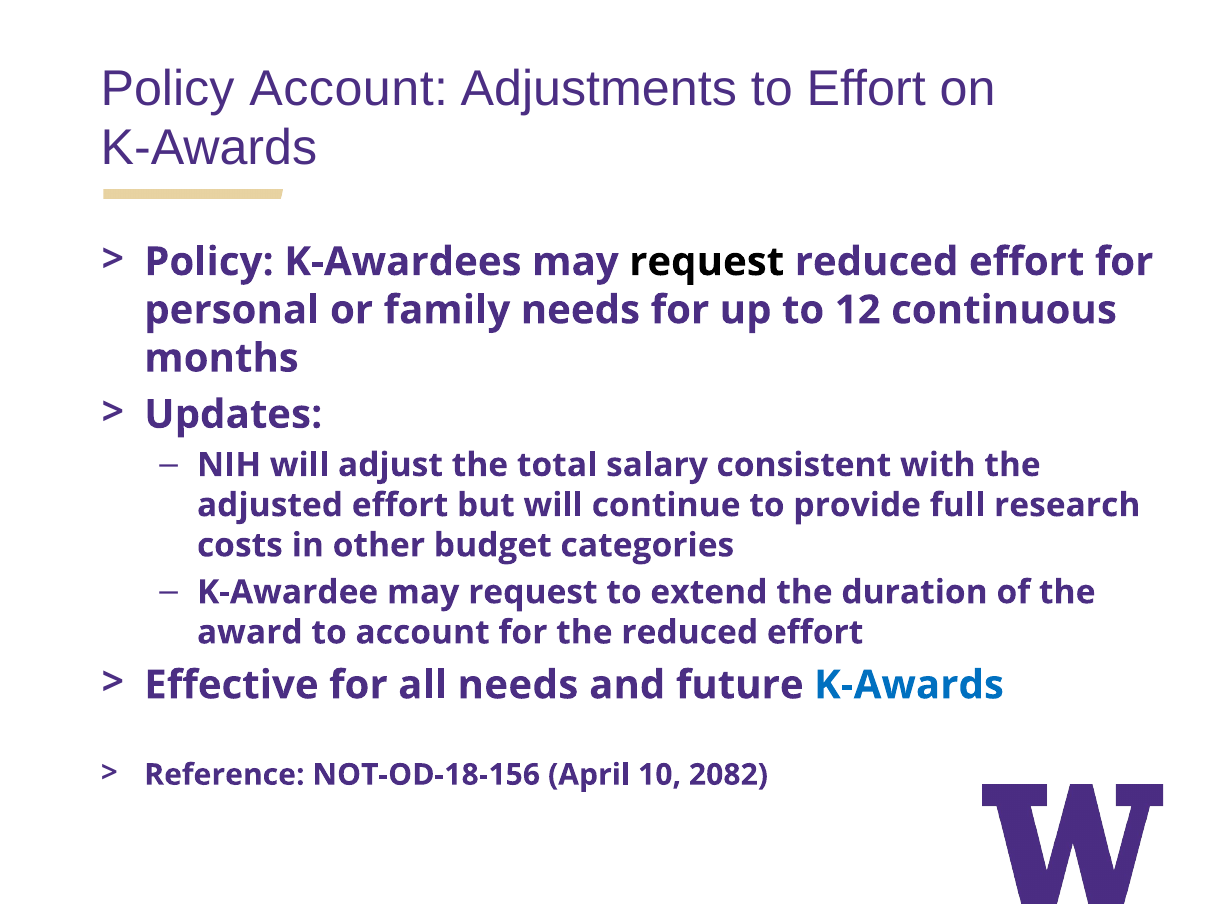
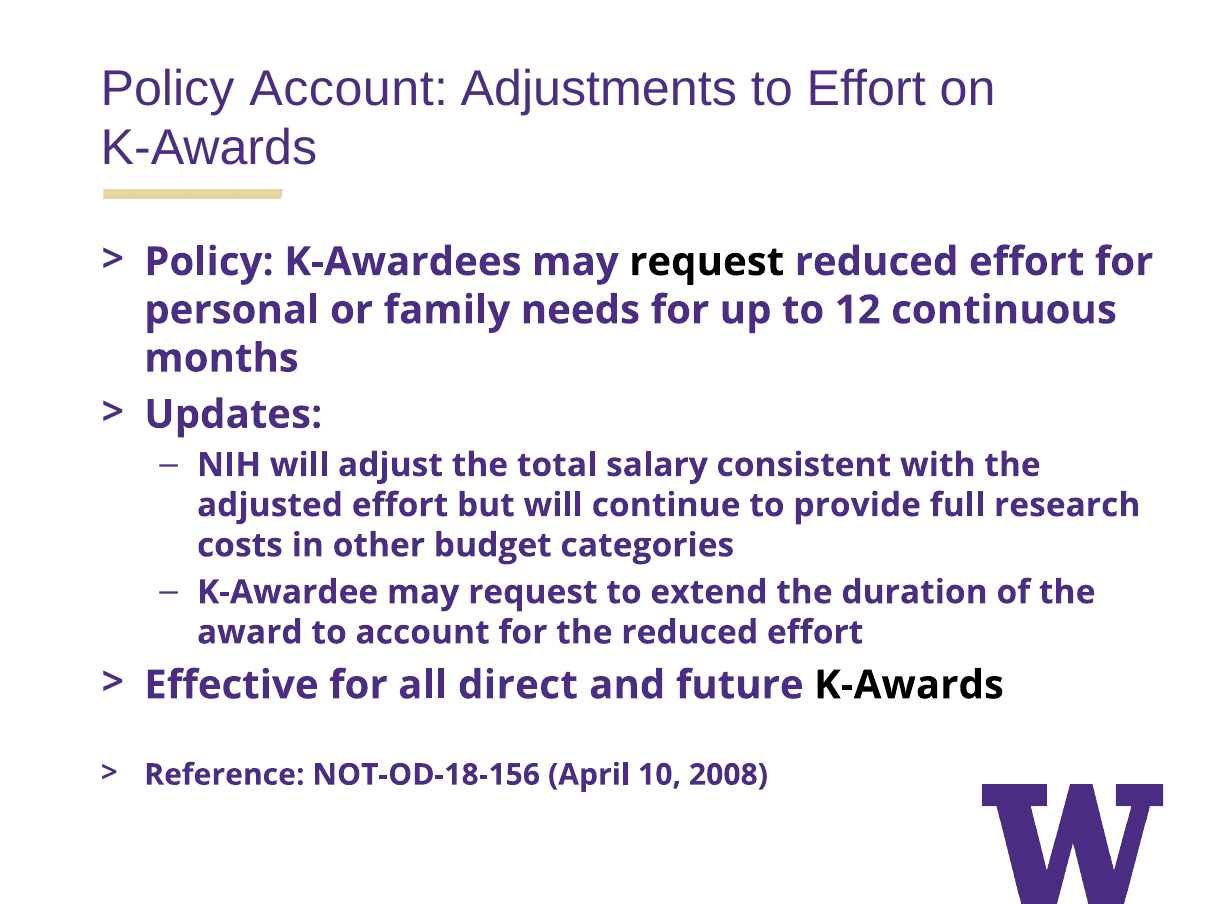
all needs: needs -> direct (518, 685)
K-Awards colour: blue -> black (909, 685)
2082: 2082 -> 2008 (728, 775)
